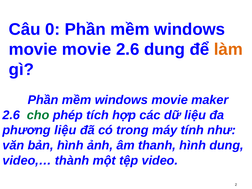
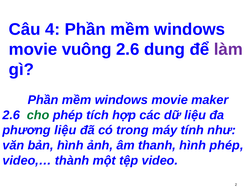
0: 0 -> 4 (53, 29)
movie movie: movie -> vuông (87, 49)
làm colour: orange -> purple (228, 49)
hình dung: dung -> phép (226, 145)
